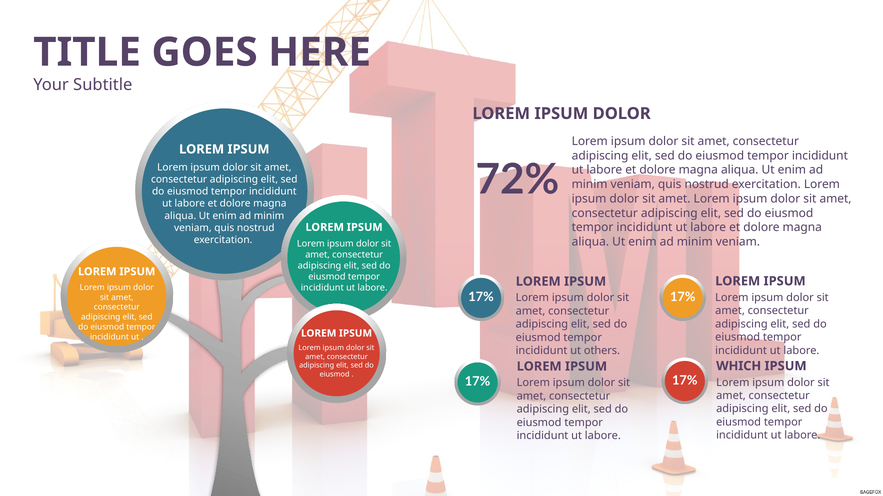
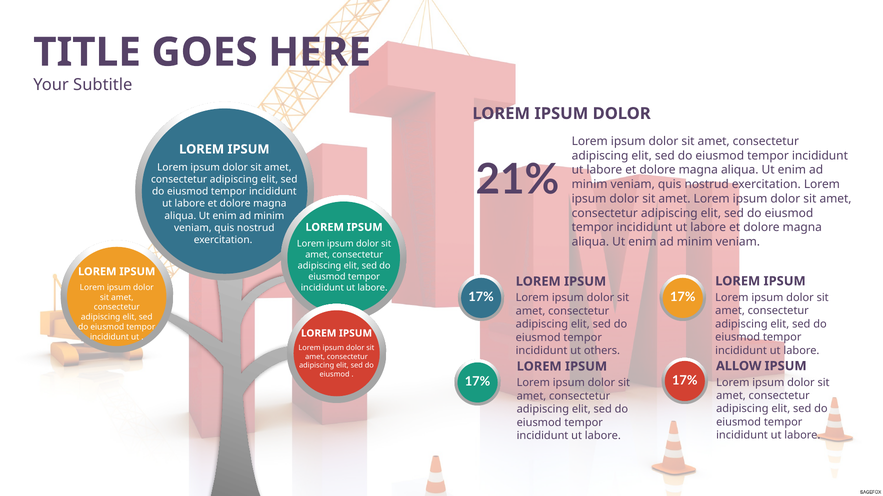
72%: 72% -> 21% (518, 180)
WHICH: WHICH -> ALLOW (739, 366)
